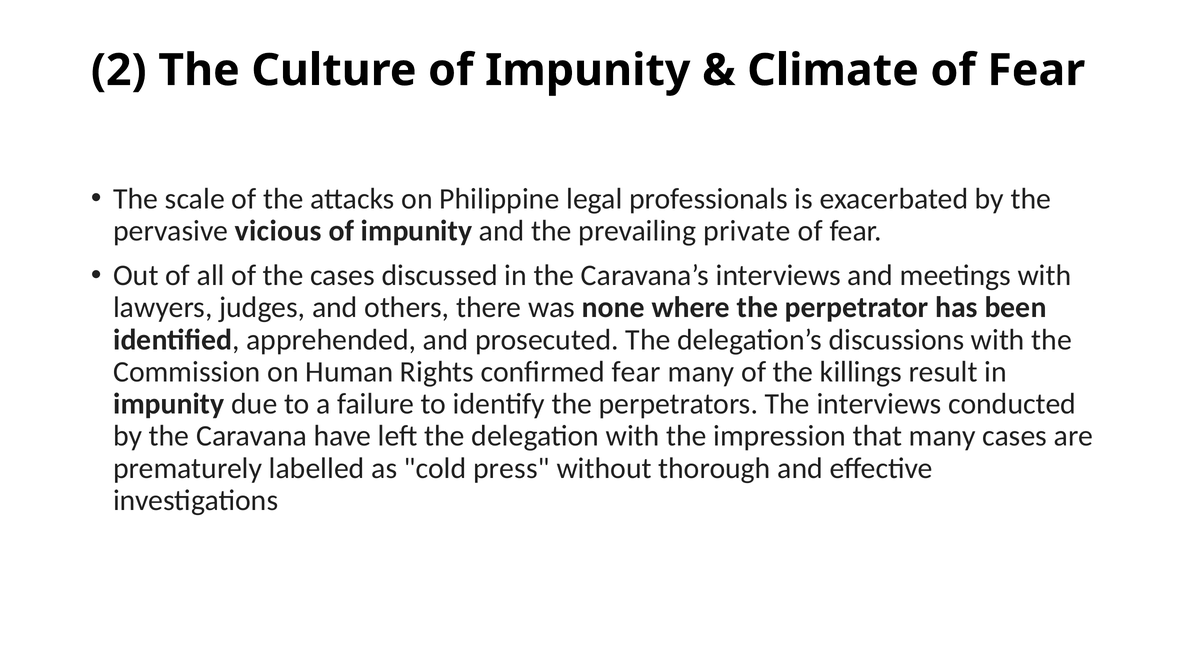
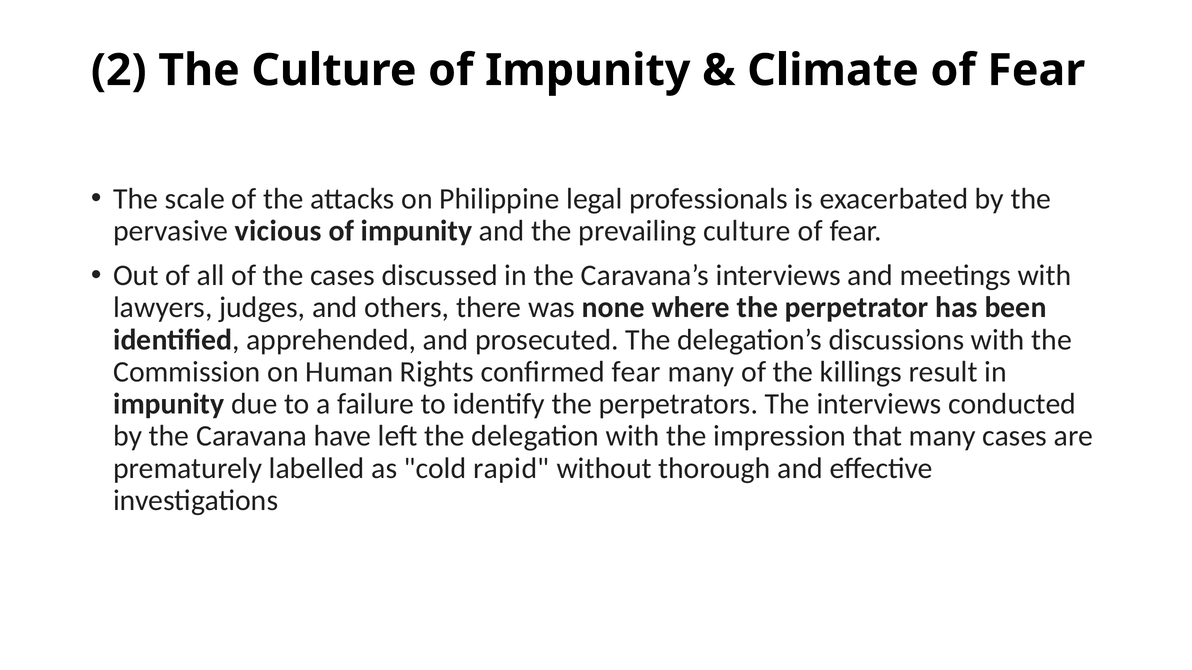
prevailing private: private -> culture (747, 231)
press: press -> rapid (511, 469)
